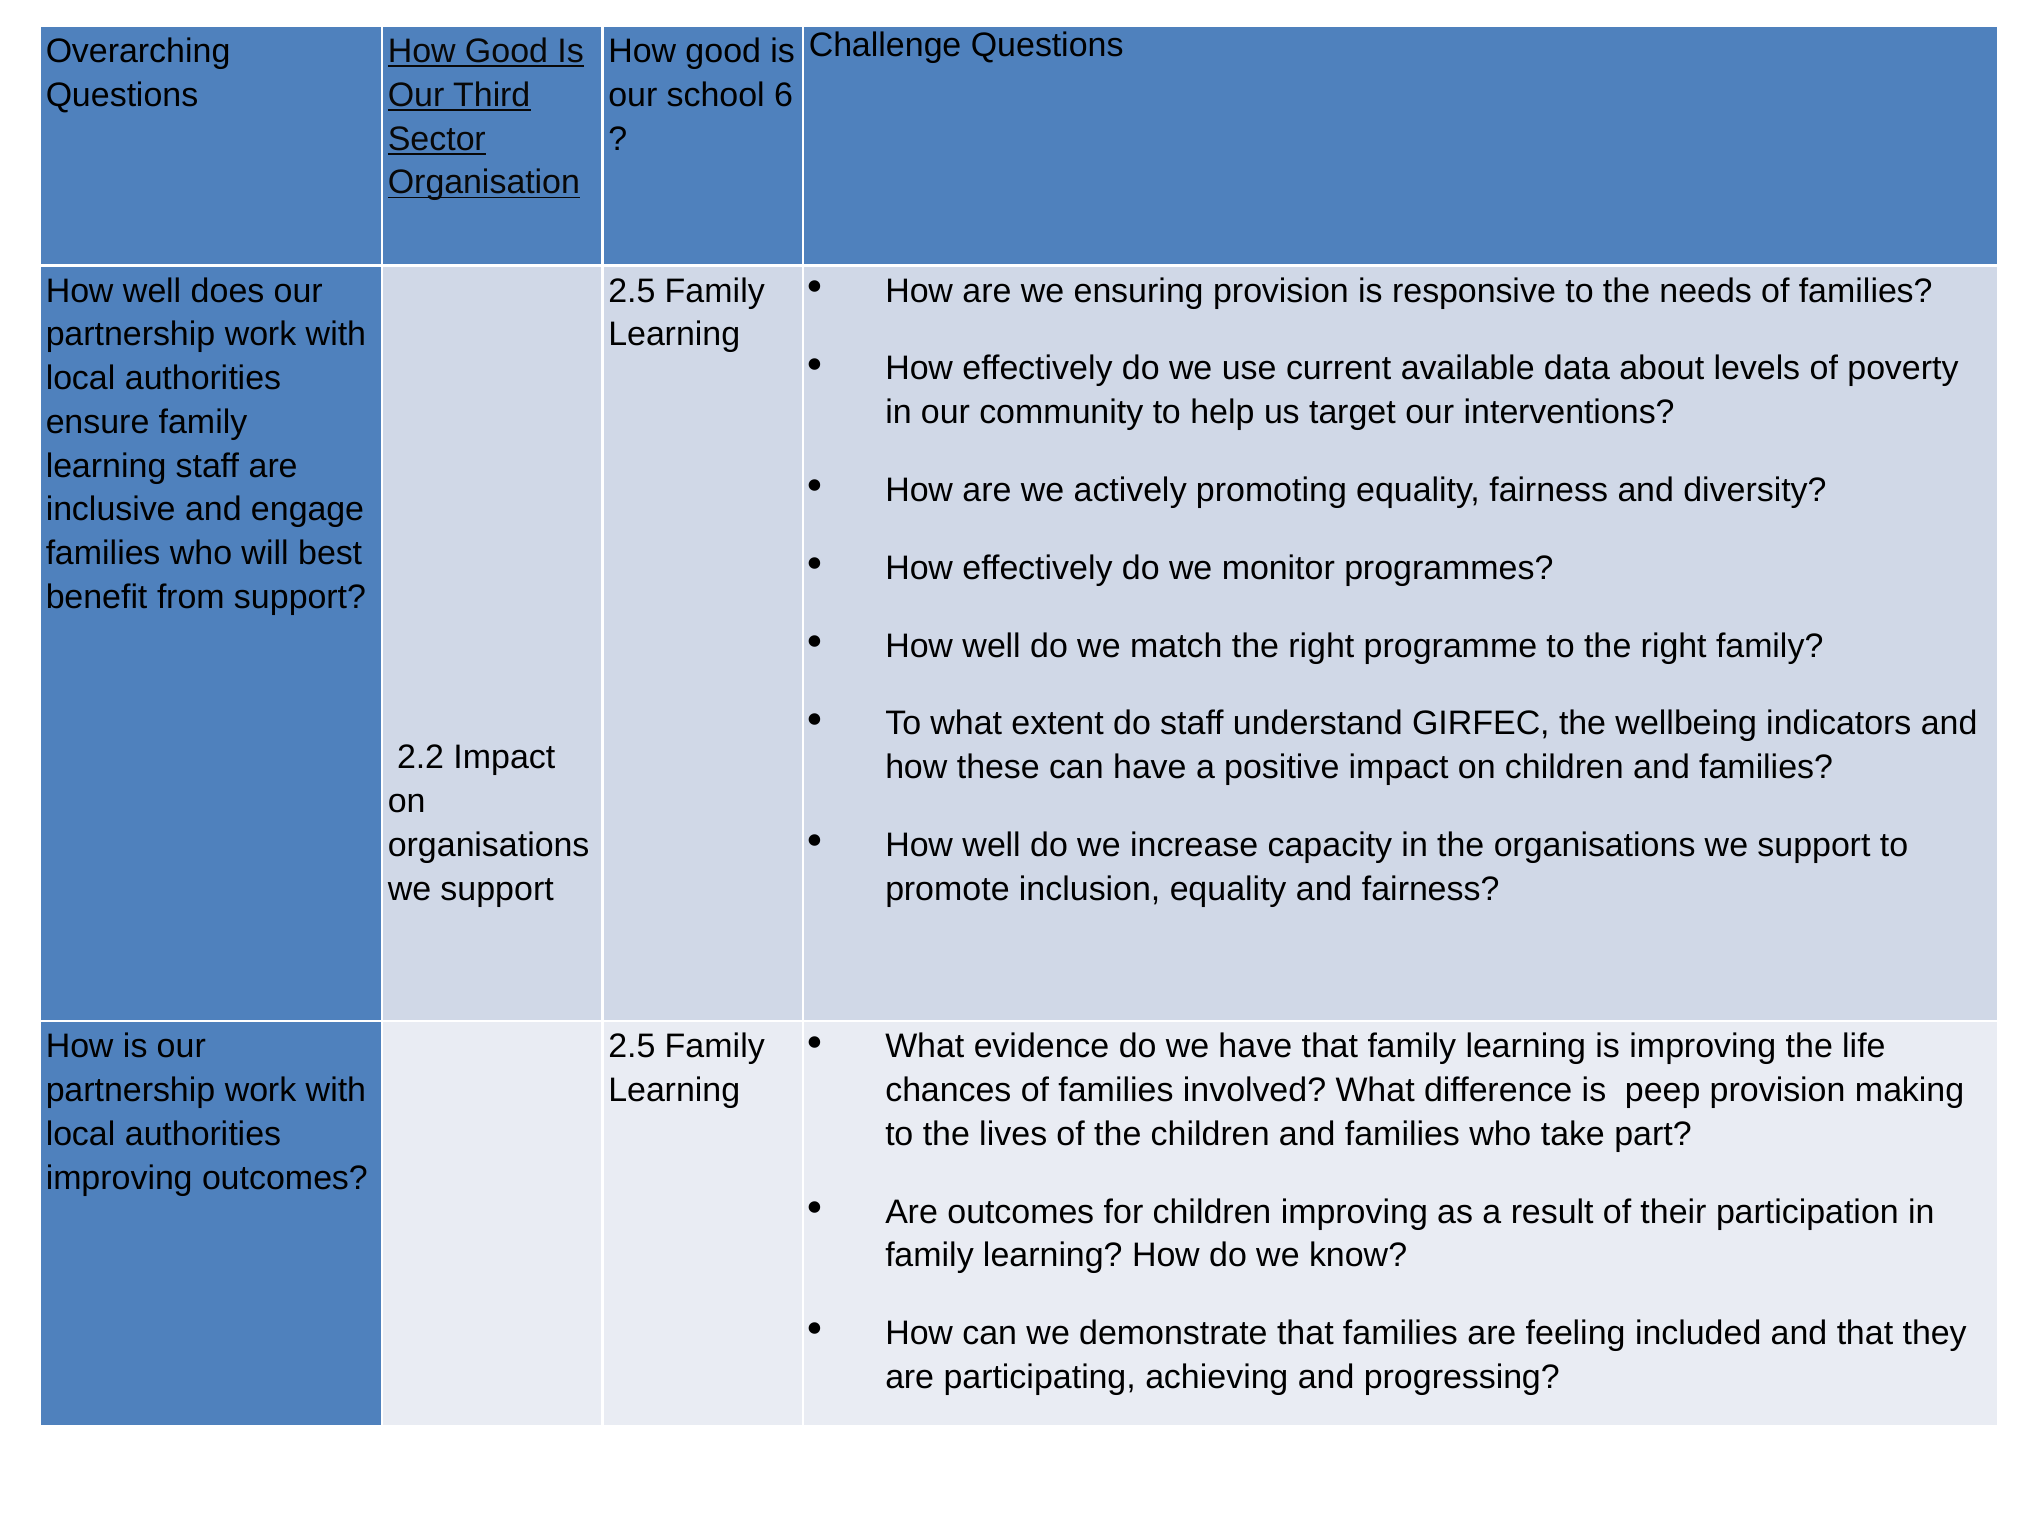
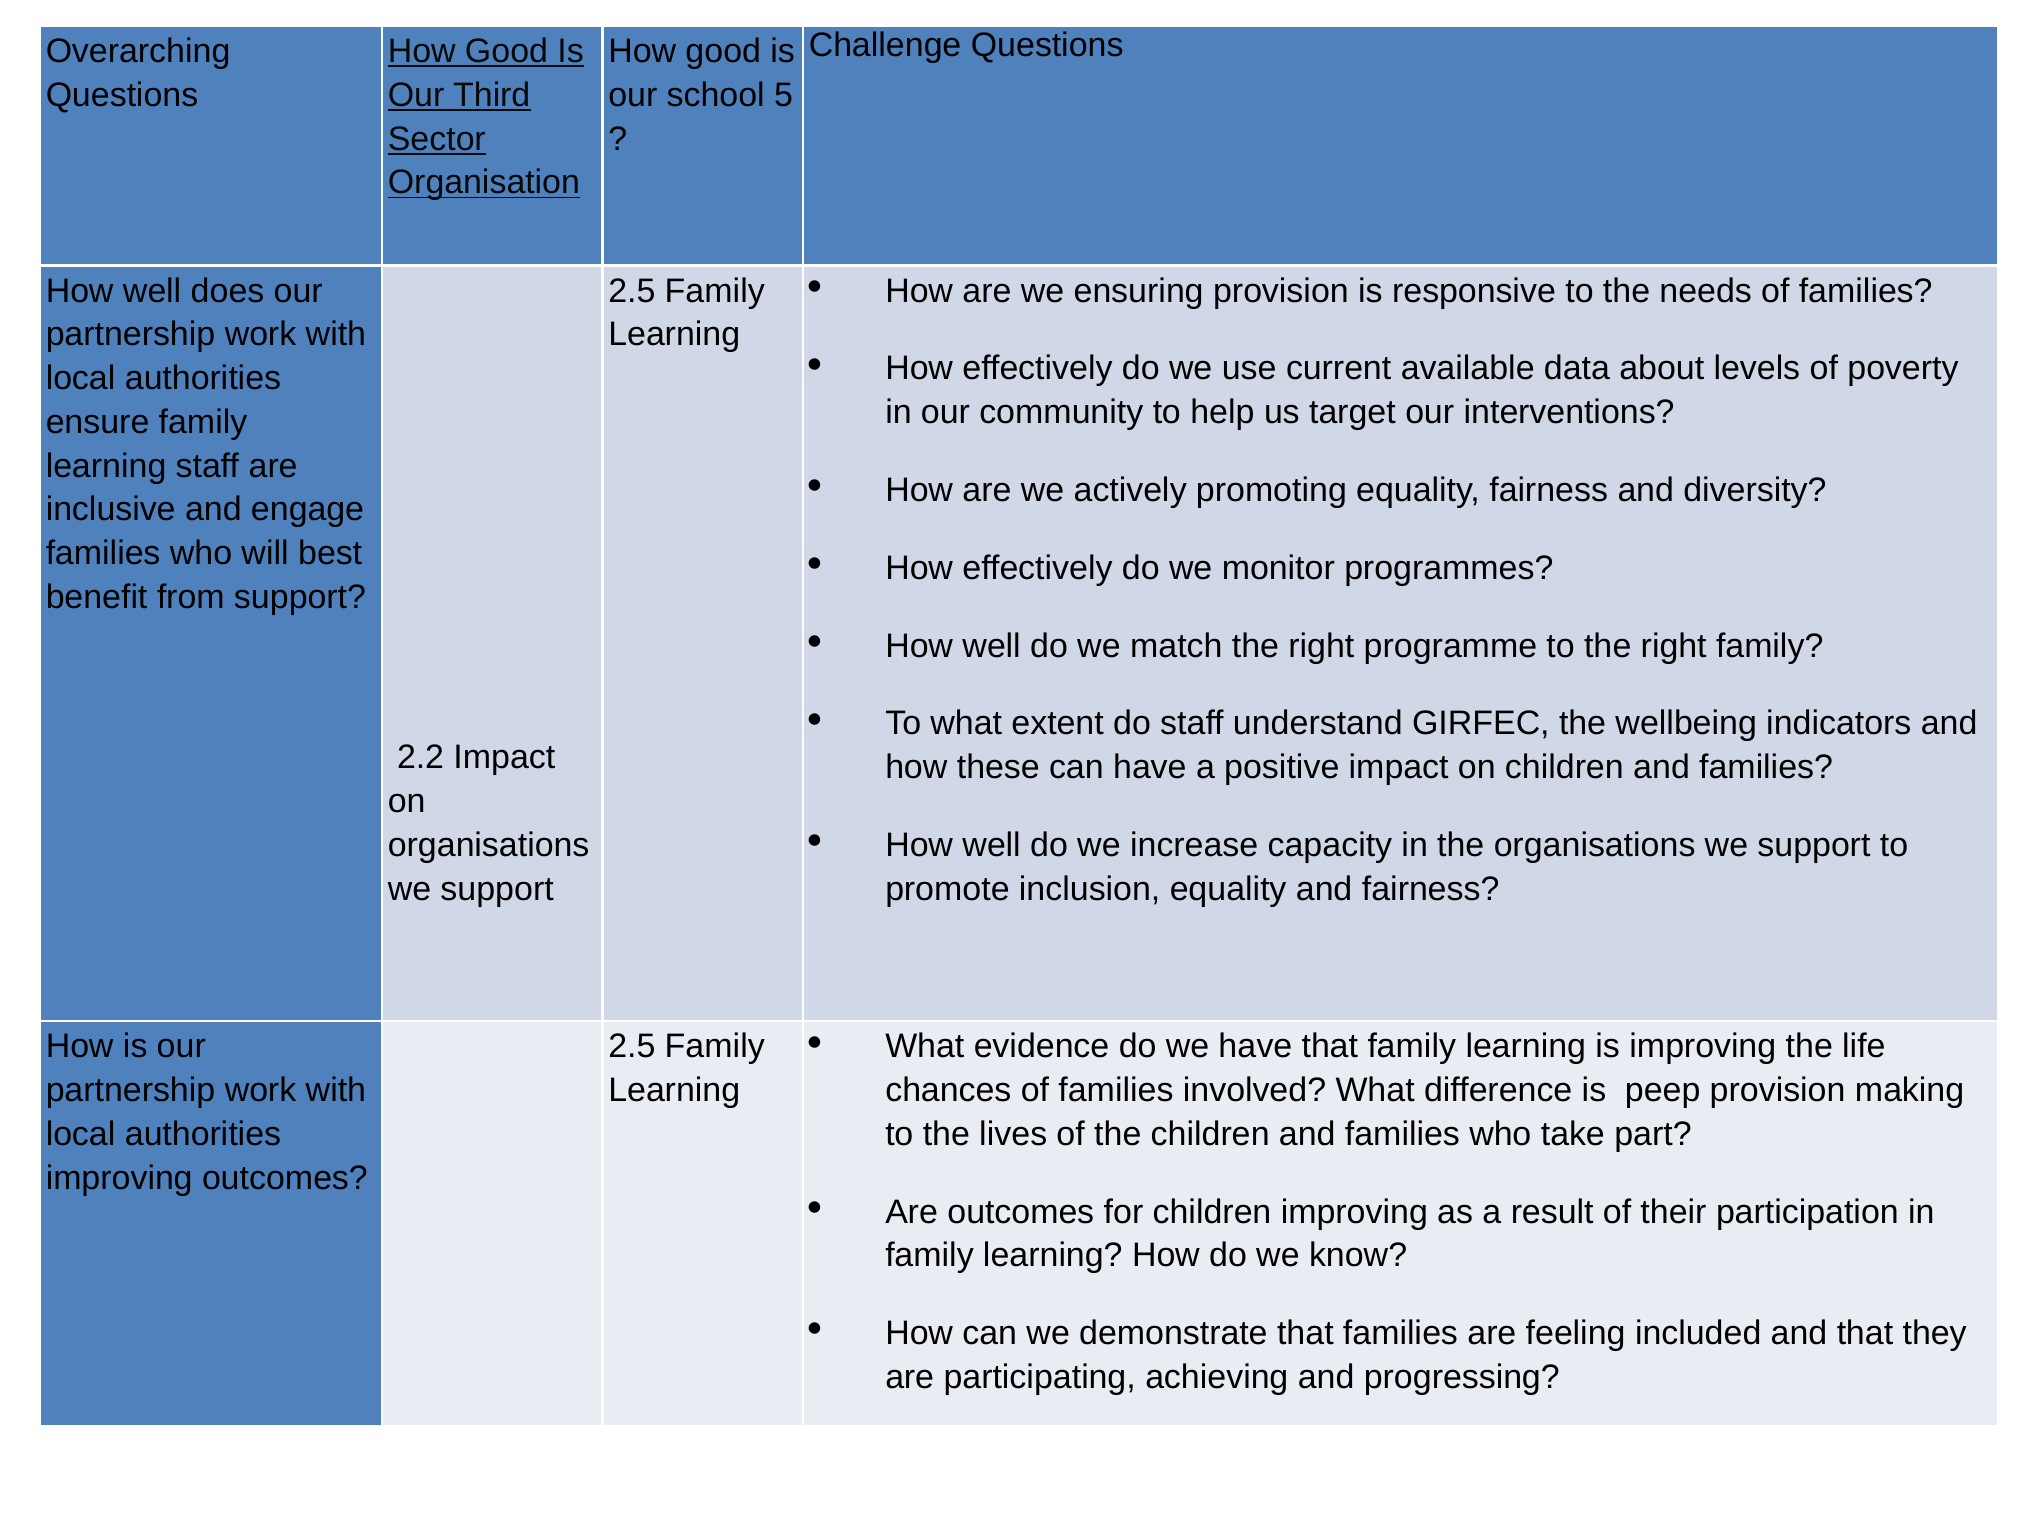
6: 6 -> 5 (784, 95)
